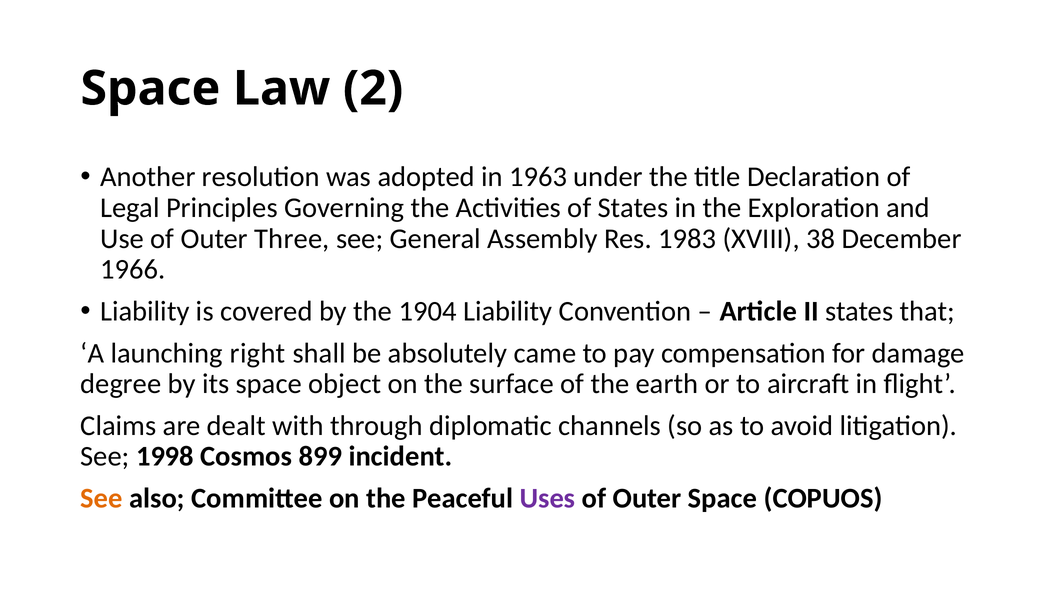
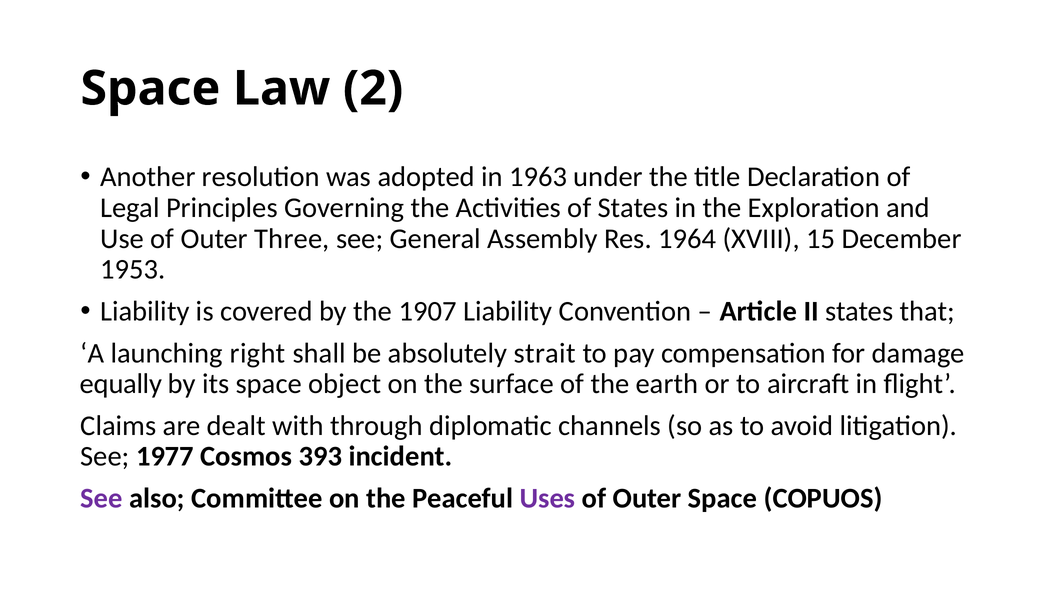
1983: 1983 -> 1964 (687, 239)
38: 38 -> 15 (821, 239)
1966: 1966 -> 1953 (133, 270)
1904: 1904 -> 1907 (428, 312)
came: came -> strait (545, 353)
degree: degree -> equally (121, 384)
1998: 1998 -> 1977 (165, 457)
899: 899 -> 393 (320, 457)
See colour: orange -> purple (102, 499)
